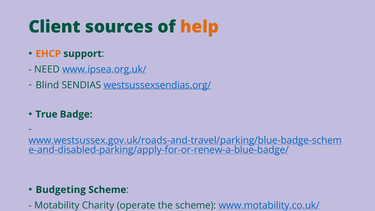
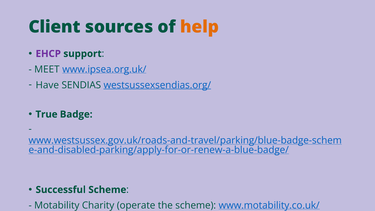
EHCP colour: orange -> purple (48, 54)
NEED: NEED -> MEET (47, 69)
Blind: Blind -> Have (47, 85)
Budgeting: Budgeting -> Successful (61, 190)
